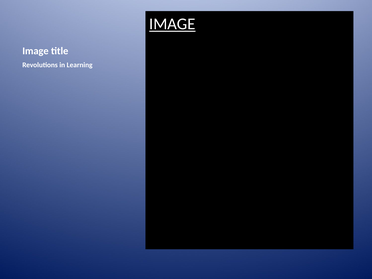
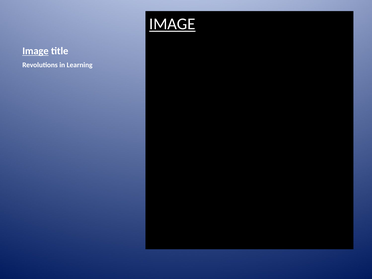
Image underline: none -> present (35, 51)
